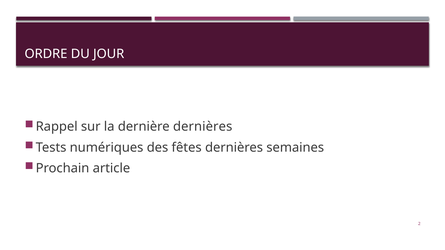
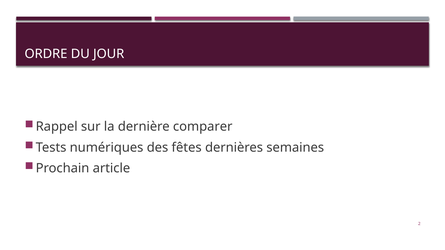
dernière dernières: dernières -> comparer (203, 127)
